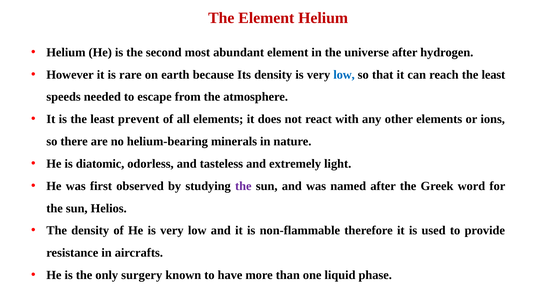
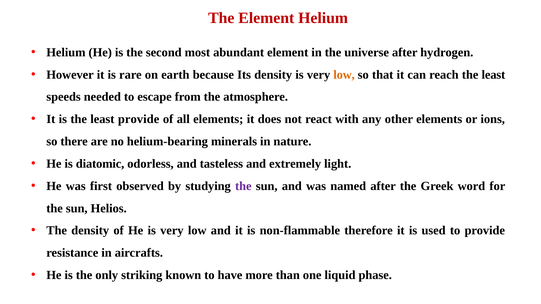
low colour: blue -> orange (344, 75)
least prevent: prevent -> provide (139, 119)
surgery: surgery -> striking (142, 275)
